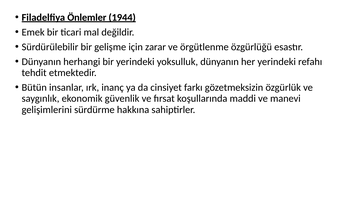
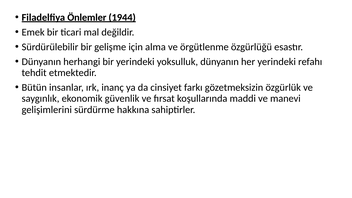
zarar: zarar -> alma (155, 47)
